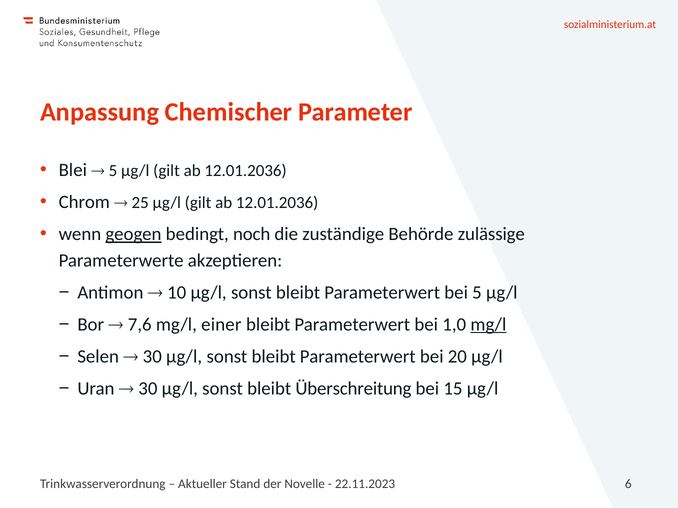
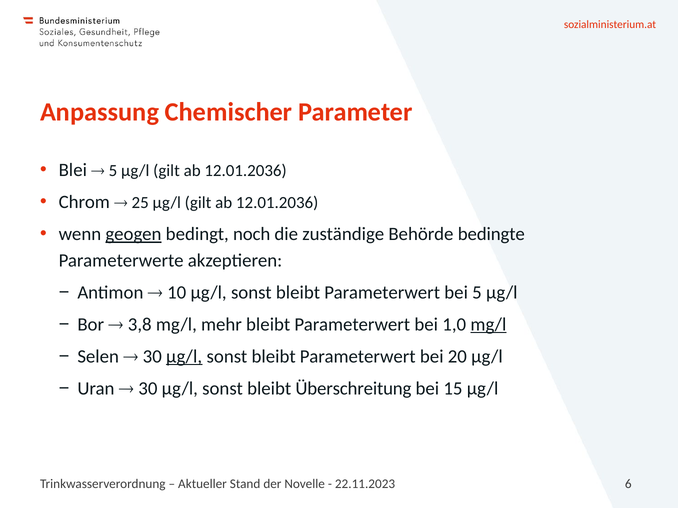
zulässige: zulässige -> bedingte (491, 234)
7,6: 7,6 -> 3,8 (140, 325)
einer: einer -> mehr (221, 325)
µg/l underline: none -> present (184, 357)
